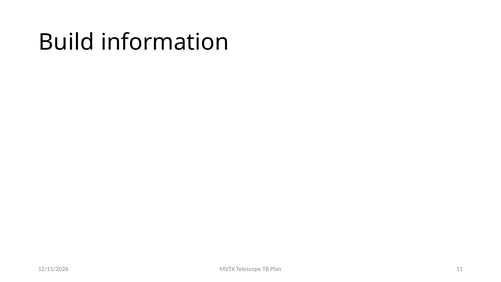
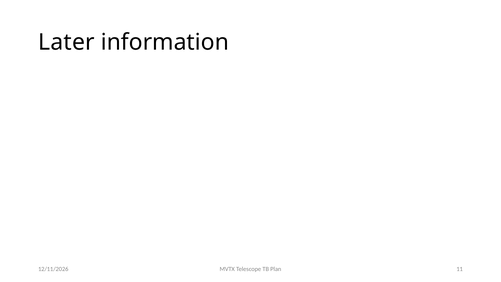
Build: Build -> Later (66, 42)
